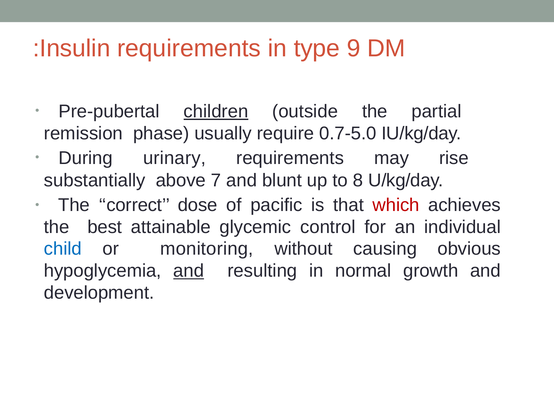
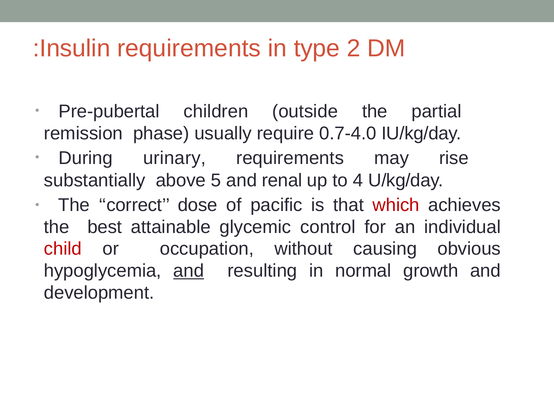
9: 9 -> 2 (354, 48)
children underline: present -> none (216, 112)
0.7-5.0: 0.7-5.0 -> 0.7-4.0 (348, 133)
7: 7 -> 5 (216, 180)
blunt: blunt -> renal (282, 180)
8: 8 -> 4 (358, 180)
child colour: blue -> red (63, 249)
monitoring: monitoring -> occupation (207, 249)
